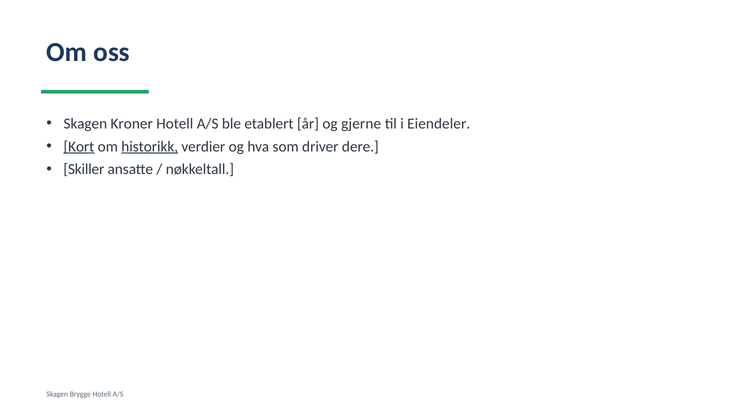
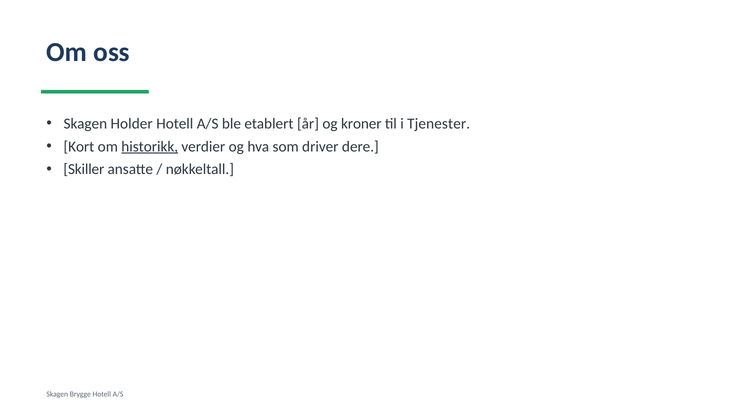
Kroner: Kroner -> Holder (132, 124)
gjerne: gjerne -> kroner (361, 124)
Eiendeler: Eiendeler -> Tjenester (439, 124)
Kort underline: present -> none (79, 146)
